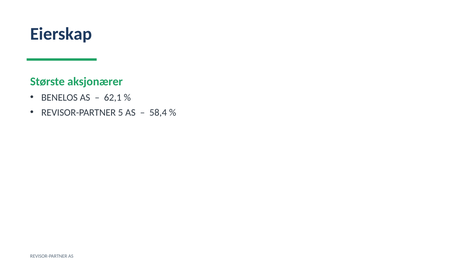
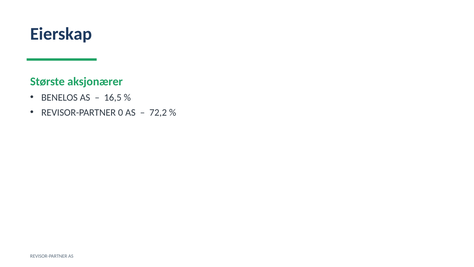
62,1: 62,1 -> 16,5 (113, 97)
5: 5 -> 0 (121, 112)
58,4: 58,4 -> 72,2 (158, 112)
